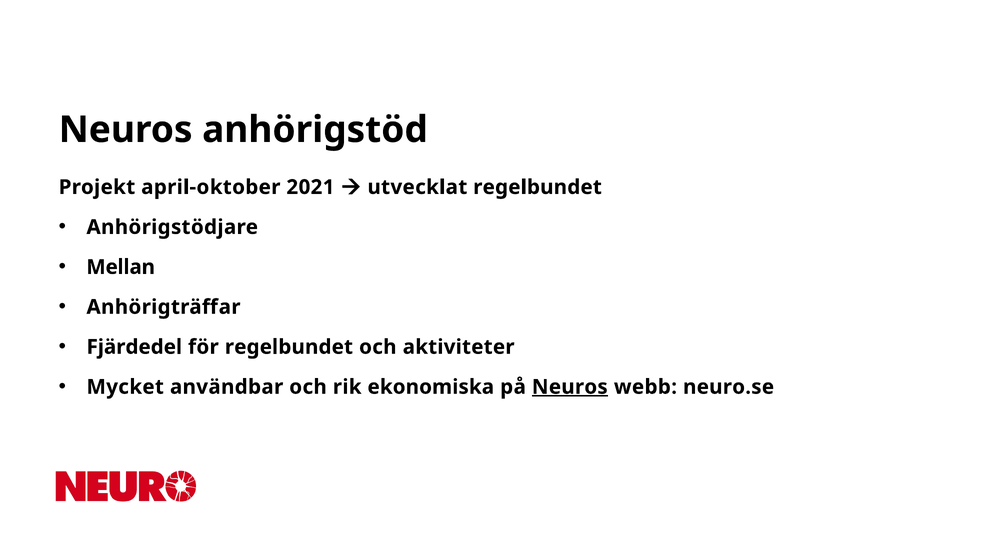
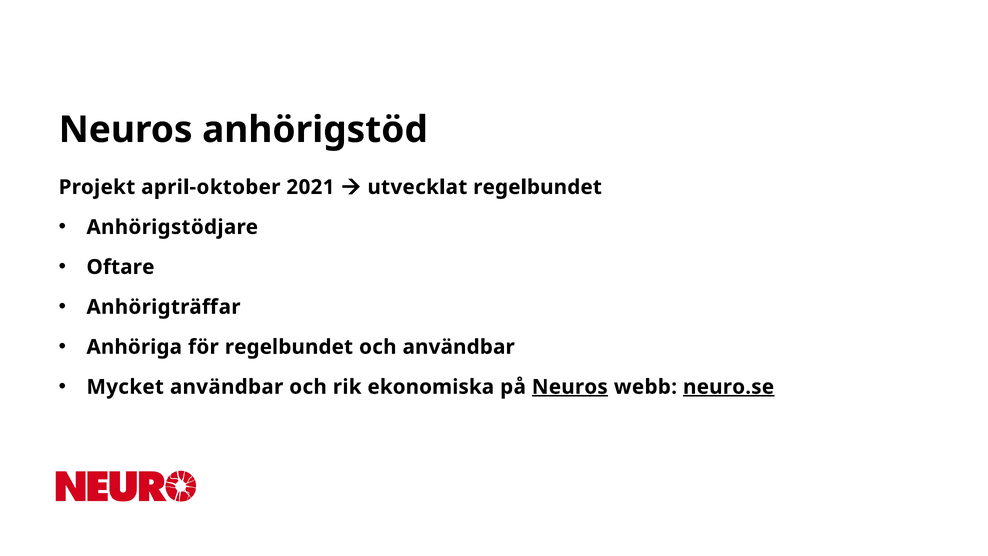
Mellan: Mellan -> Oftare (120, 267)
Fjärdedel: Fjärdedel -> Anhöriga (134, 347)
och aktiviteter: aktiviteter -> användbar (459, 347)
neuro.se underline: none -> present (729, 387)
